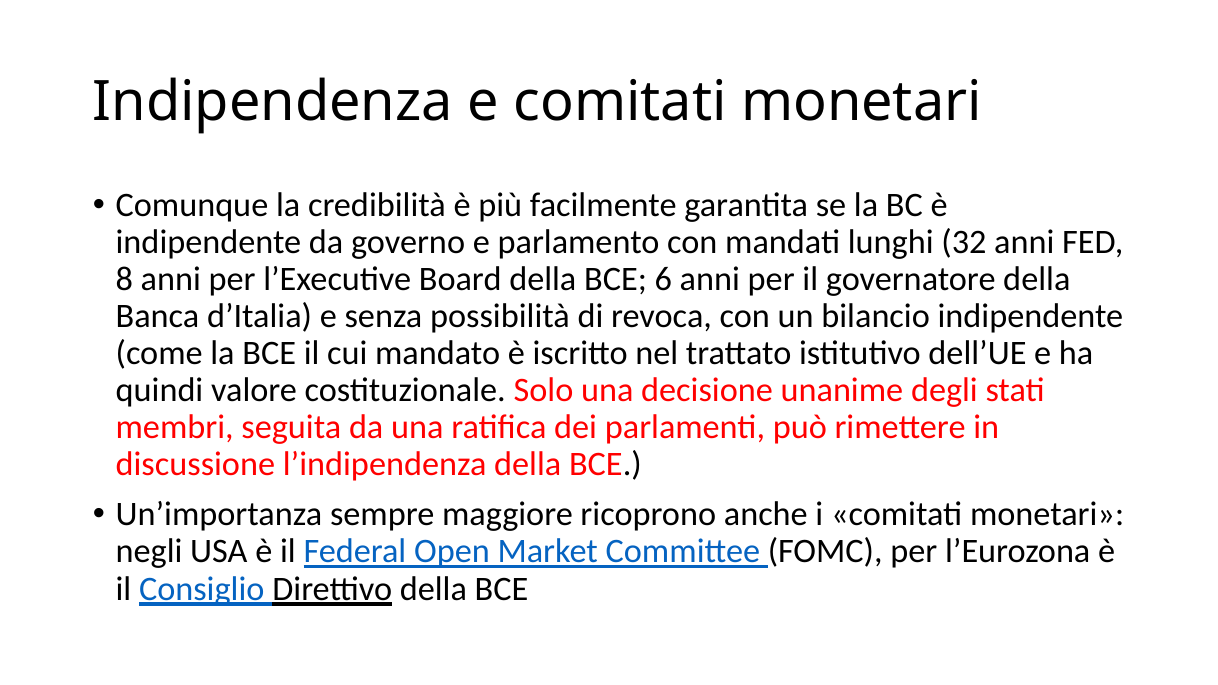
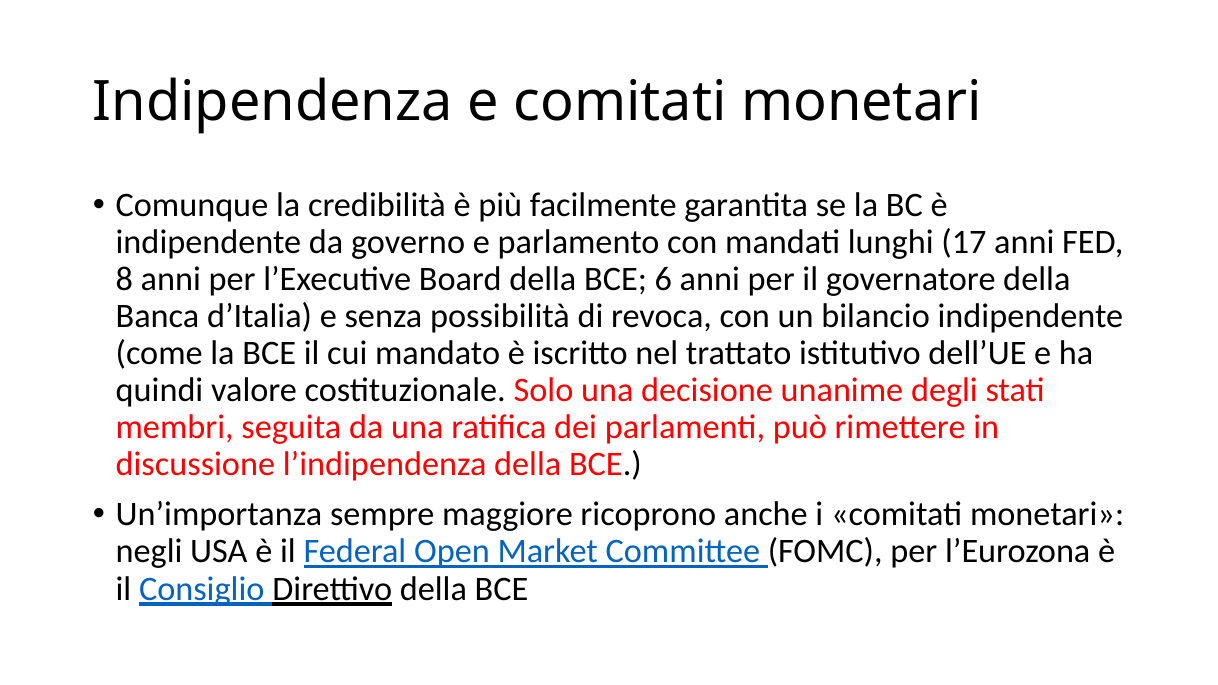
32: 32 -> 17 (964, 242)
